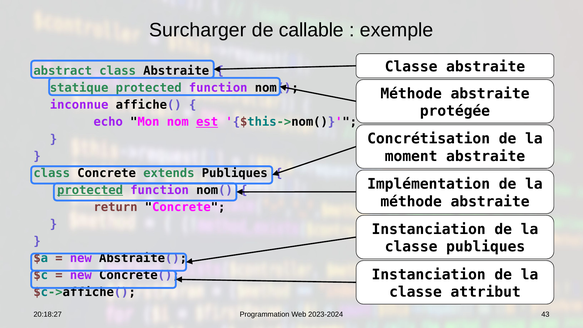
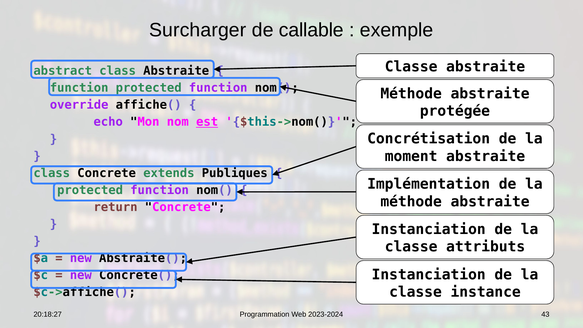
statique: statique -> function (79, 88)
inconnue: inconnue -> override (79, 105)
protected underline: present -> none (90, 190)
classe publiques: publiques -> attributs (486, 247)
attribut: attribut -> instance (486, 292)
